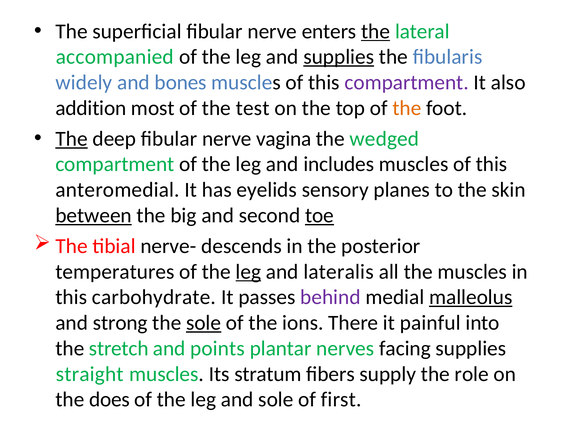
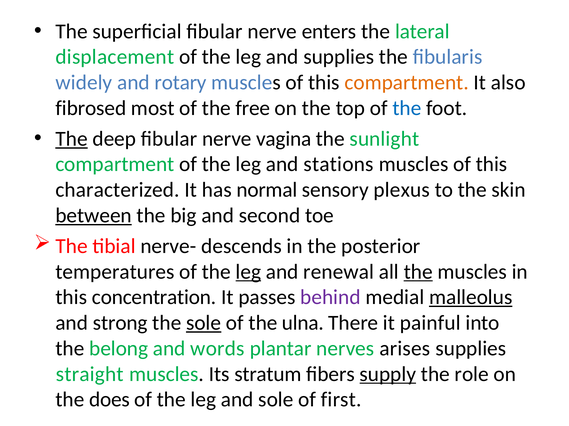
the underline: present -> none (376, 31)
accompanied: accompanied -> displacement (115, 57)
supplies underline: present -> none (339, 57)
bones: bones -> rotary (181, 83)
compartment colour: purple -> orange (407, 83)
addition: addition -> fibrosed (91, 108)
test: test -> free (253, 108)
the colour: orange -> blue (407, 108)
wedged: wedged -> sunlight (384, 139)
includes: includes -> stations (339, 165)
anteromedial: anteromedial -> characterized (118, 190)
eyelids: eyelids -> normal (267, 190)
planes: planes -> plexus (402, 190)
toe underline: present -> none (320, 216)
lateralis: lateralis -> renewal (339, 272)
the underline: none -> present (418, 272)
carbohydrate: carbohydrate -> concentration (154, 298)
ions: ions -> ulna (303, 323)
stretch: stretch -> belong (119, 349)
points: points -> words (217, 349)
facing: facing -> arises (405, 349)
supply underline: none -> present (388, 375)
